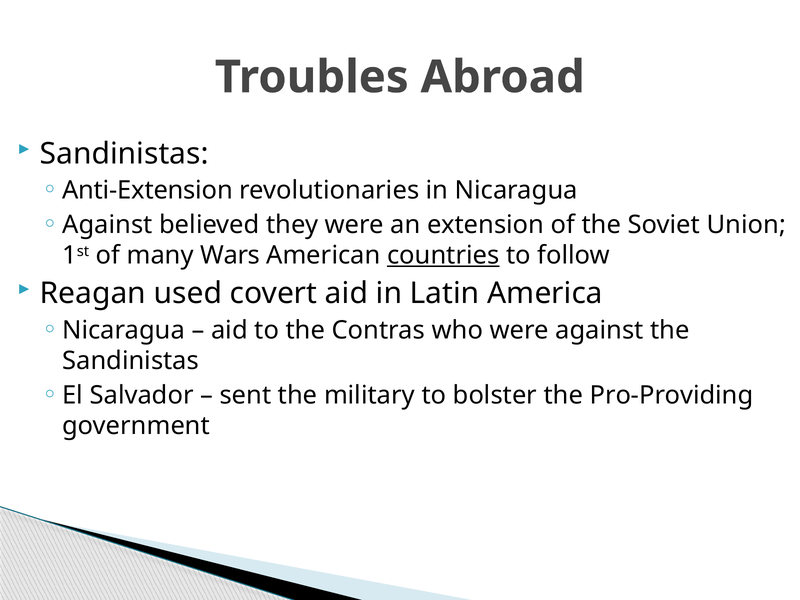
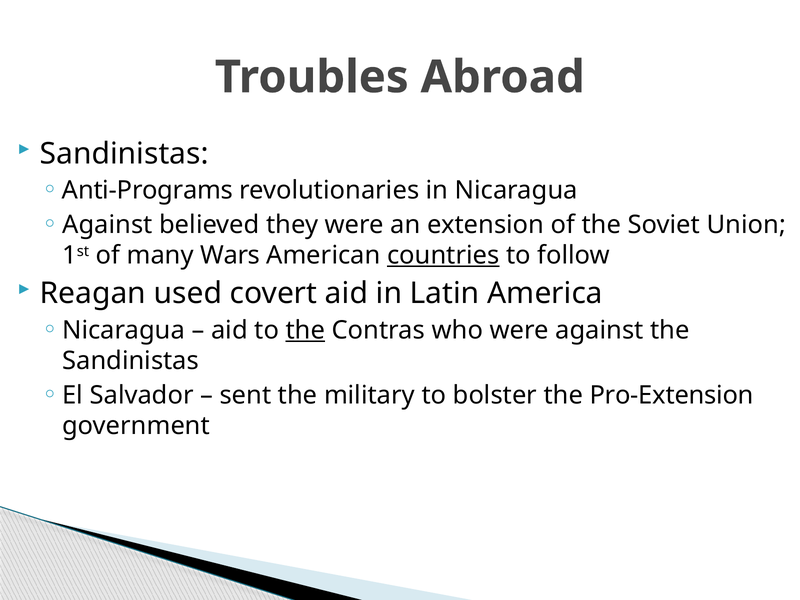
Anti-Extension: Anti-Extension -> Anti-Programs (148, 190)
the underline: none -> present (305, 330)
Pro-Providing: Pro-Providing -> Pro-Extension (672, 395)
